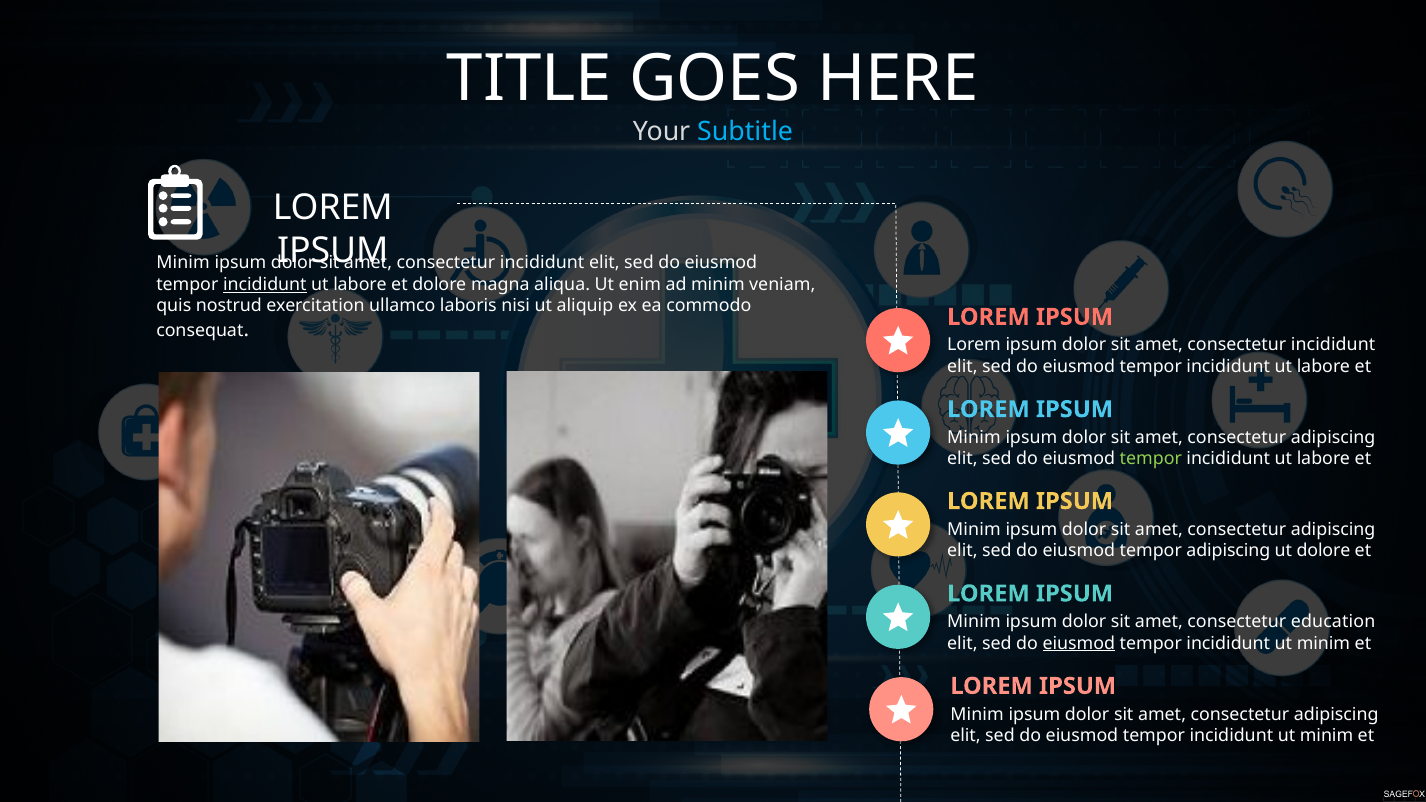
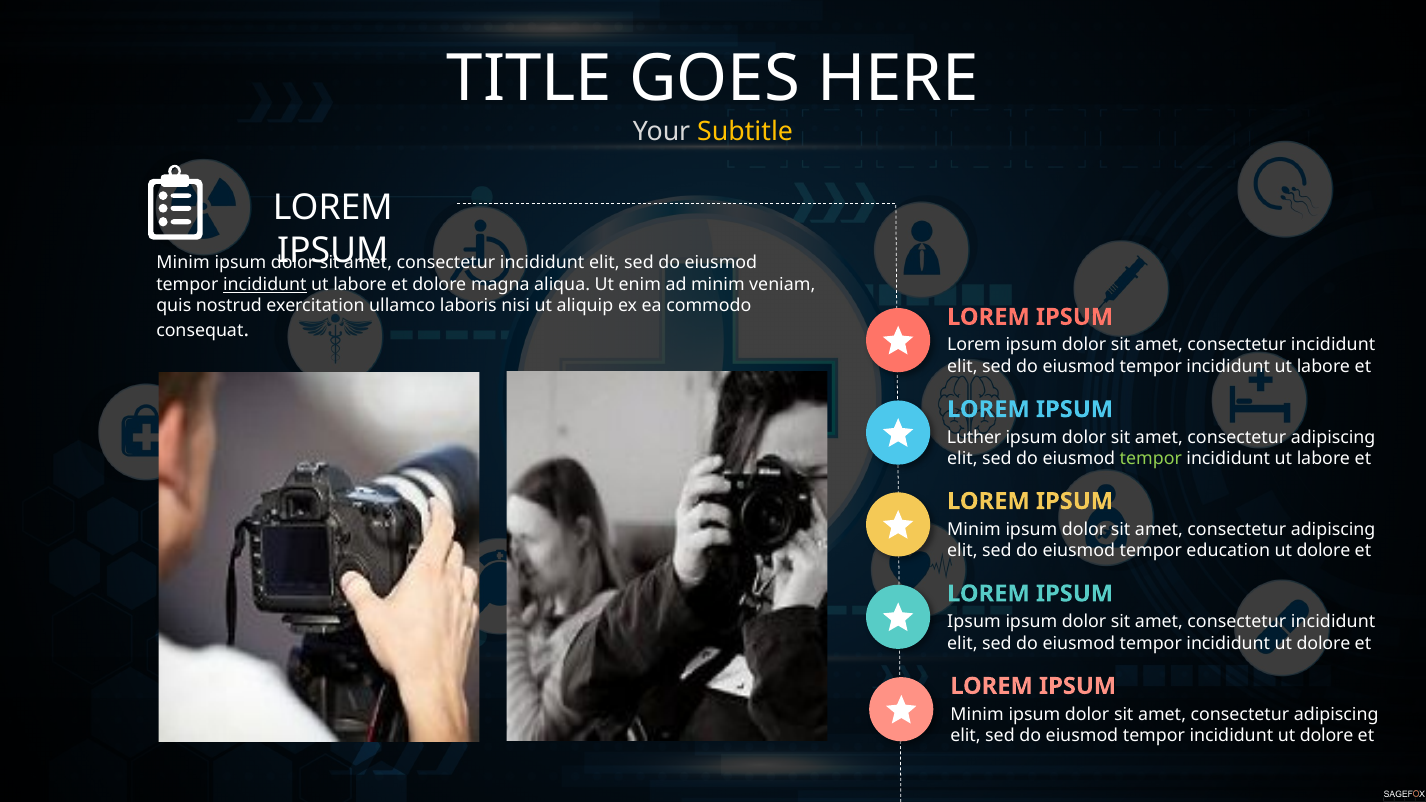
Subtitle colour: light blue -> yellow (745, 132)
Minim: Minim -> Luther (974, 438)
tempor adipiscing: adipiscing -> education (1228, 551)
Minim: Minim -> Ipsum (974, 622)
education: education -> incididunt (1333, 622)
eiusmod underline: present -> none (1079, 643)
minim: minim -> dolore (1323, 643)
minim: minim -> dolore (1327, 736)
